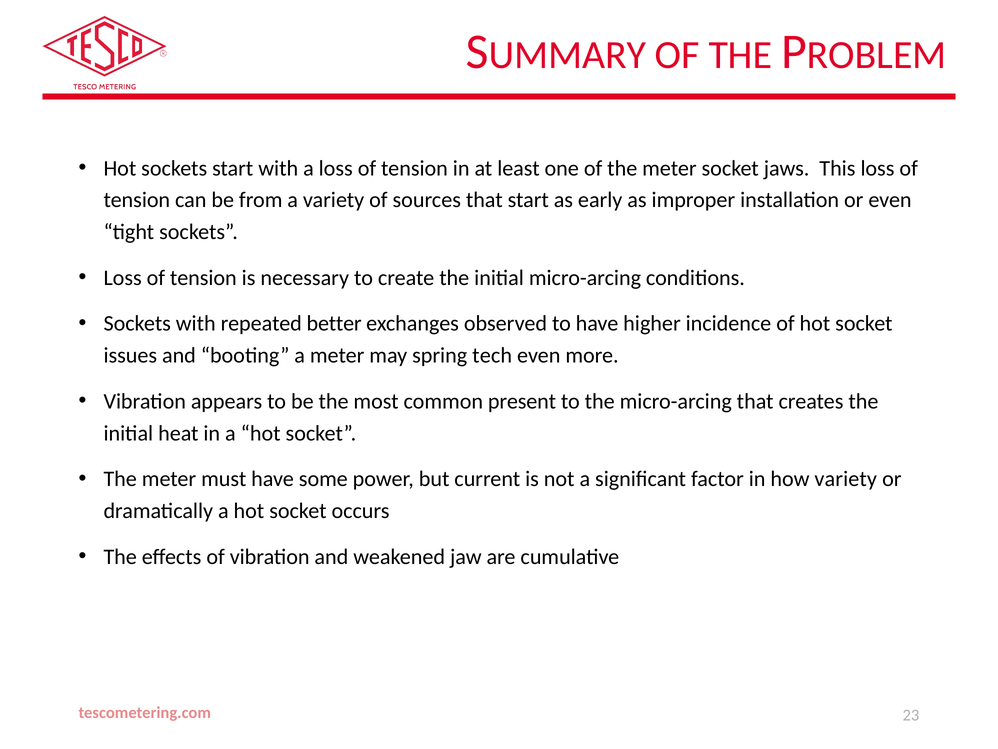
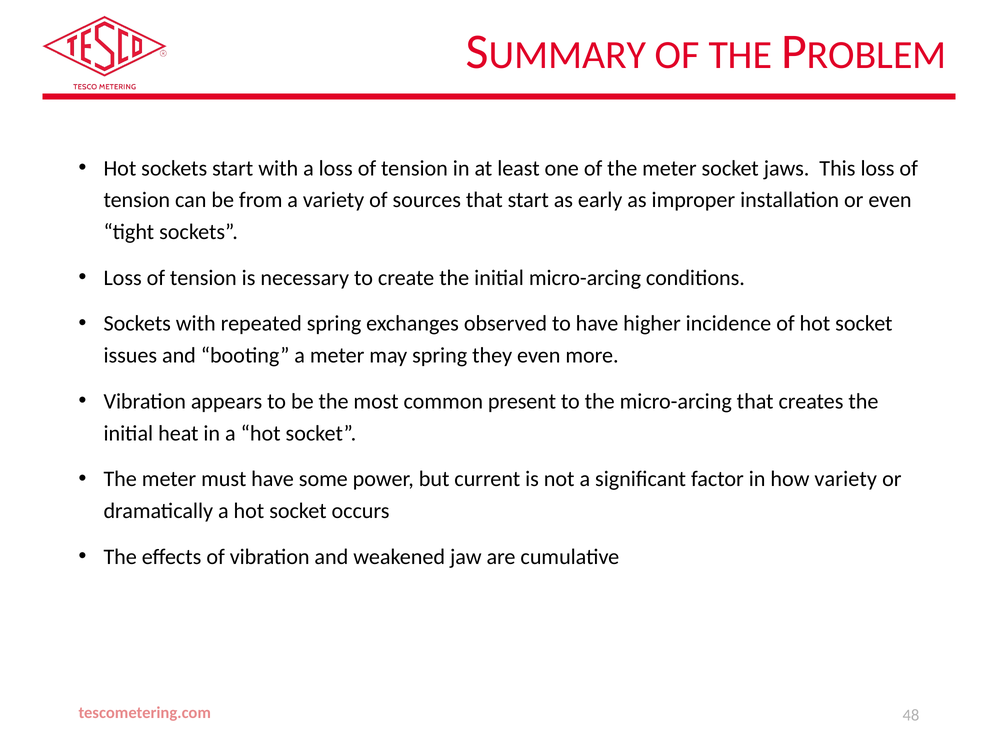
repeated better: better -> spring (334, 323)
tech: tech -> they (492, 355)
23: 23 -> 48 (911, 715)
